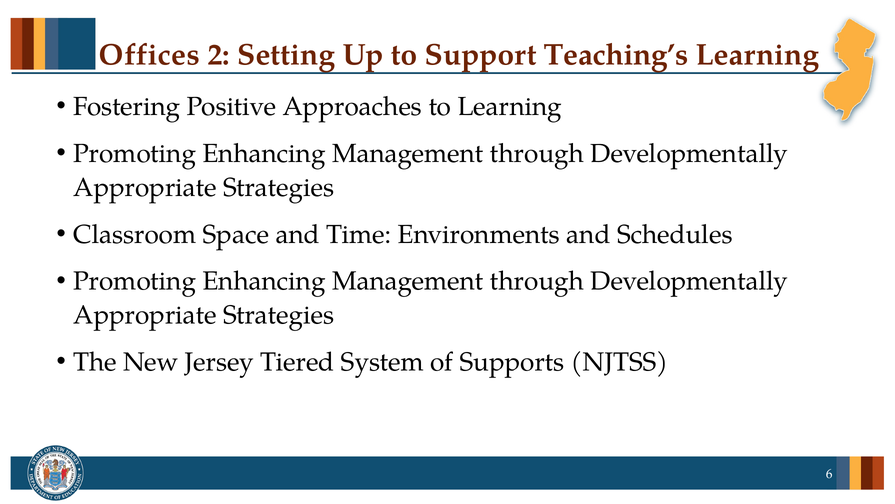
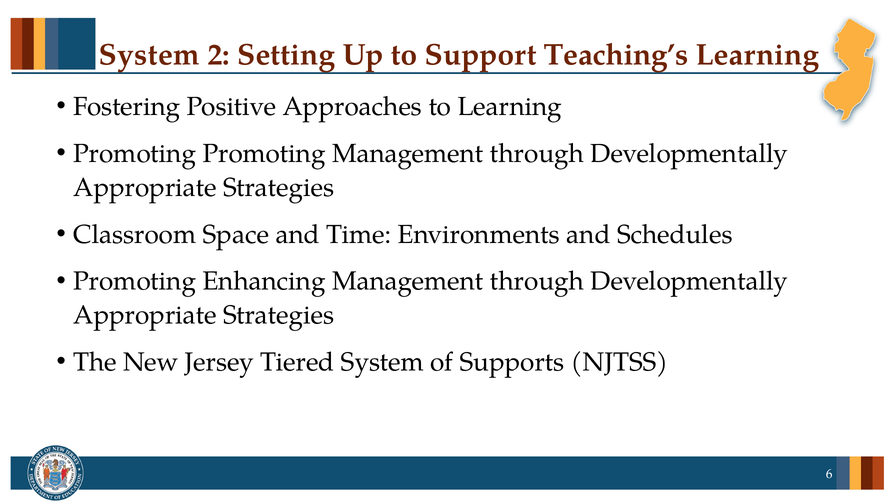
Offices: Offices -> System (149, 55)
Enhancing: Enhancing -> Promoting (264, 153)
